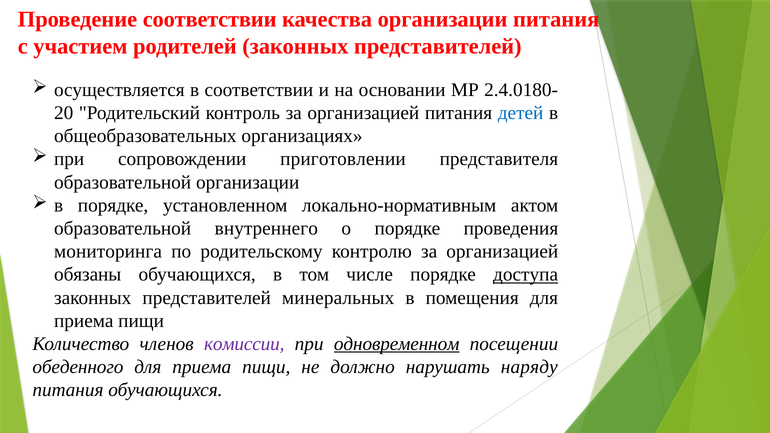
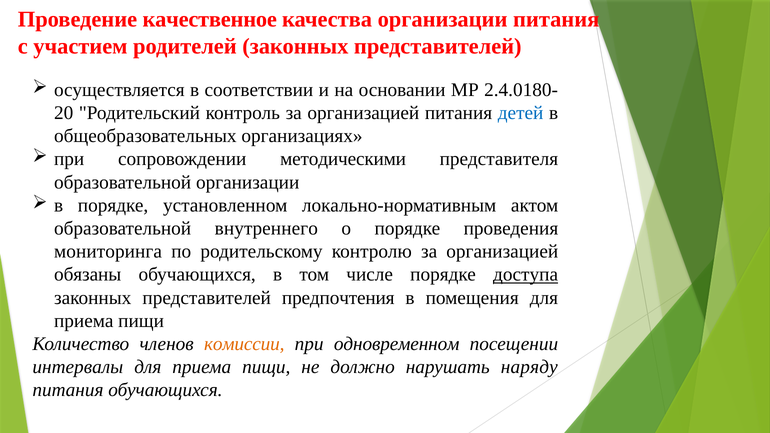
Проведение соответствии: соответствии -> качественное (210, 20)
приготовлении: приготовлении -> методическими (343, 159)
минеральных: минеральных -> предпочтения (338, 298)
комиссии colour: purple -> orange (244, 344)
одновременном underline: present -> none (397, 344)
обеденного: обеденного -> интервалы (78, 367)
